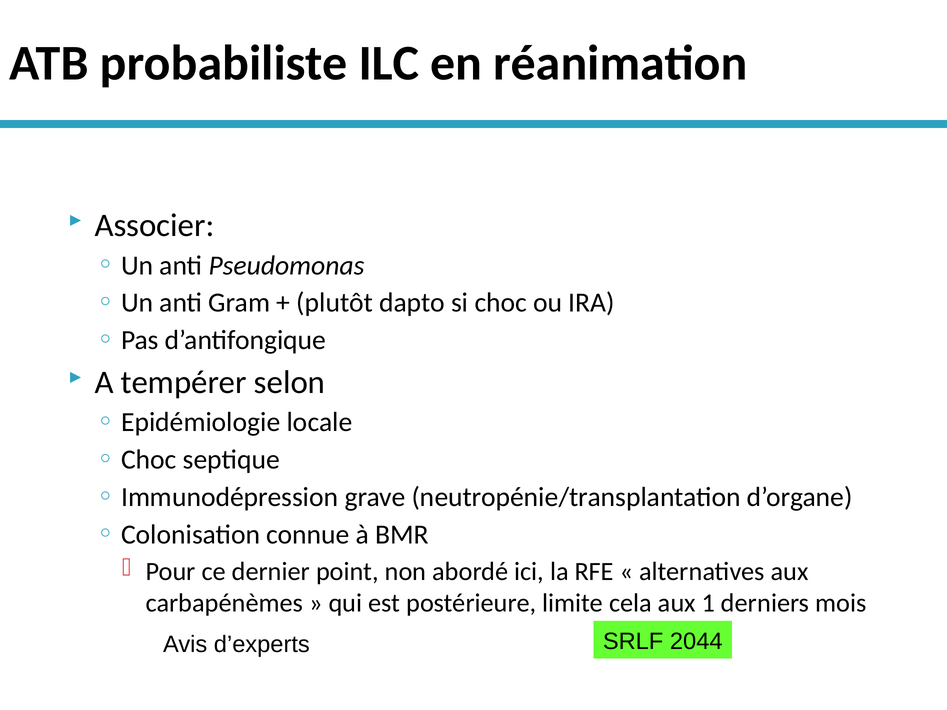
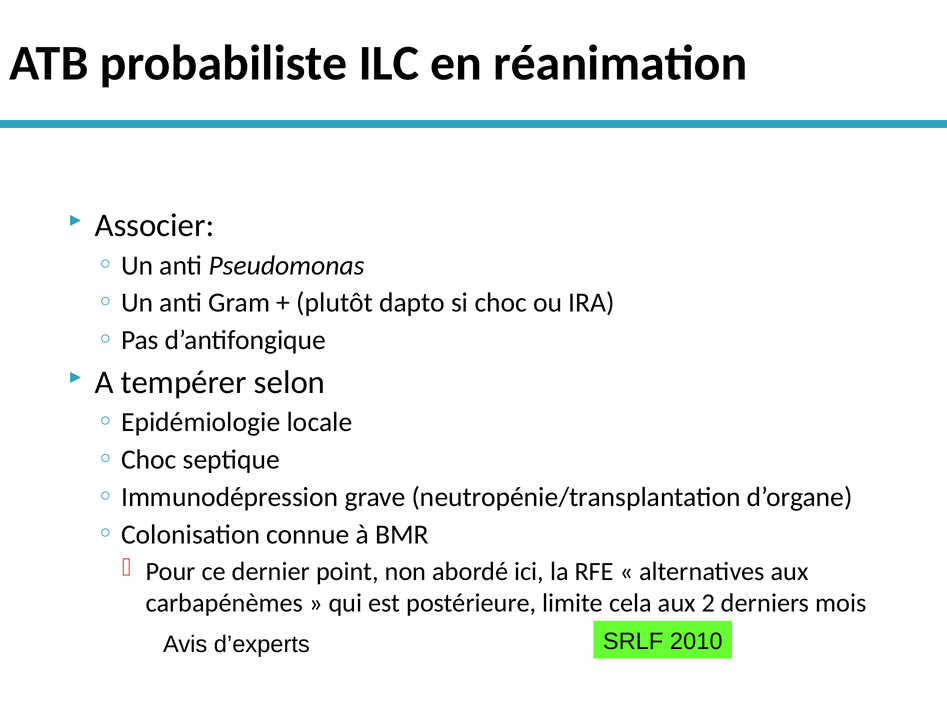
1: 1 -> 2 (708, 603)
2044: 2044 -> 2010 (696, 642)
